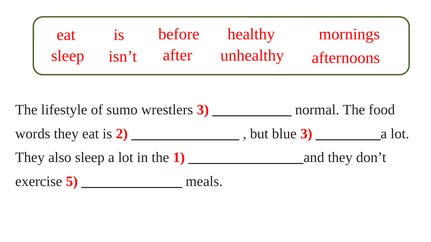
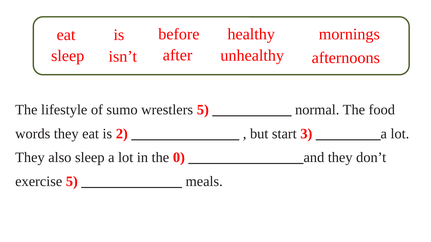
wrestlers 3: 3 -> 5 (203, 110)
blue: blue -> start (284, 134)
1: 1 -> 0 (179, 158)
